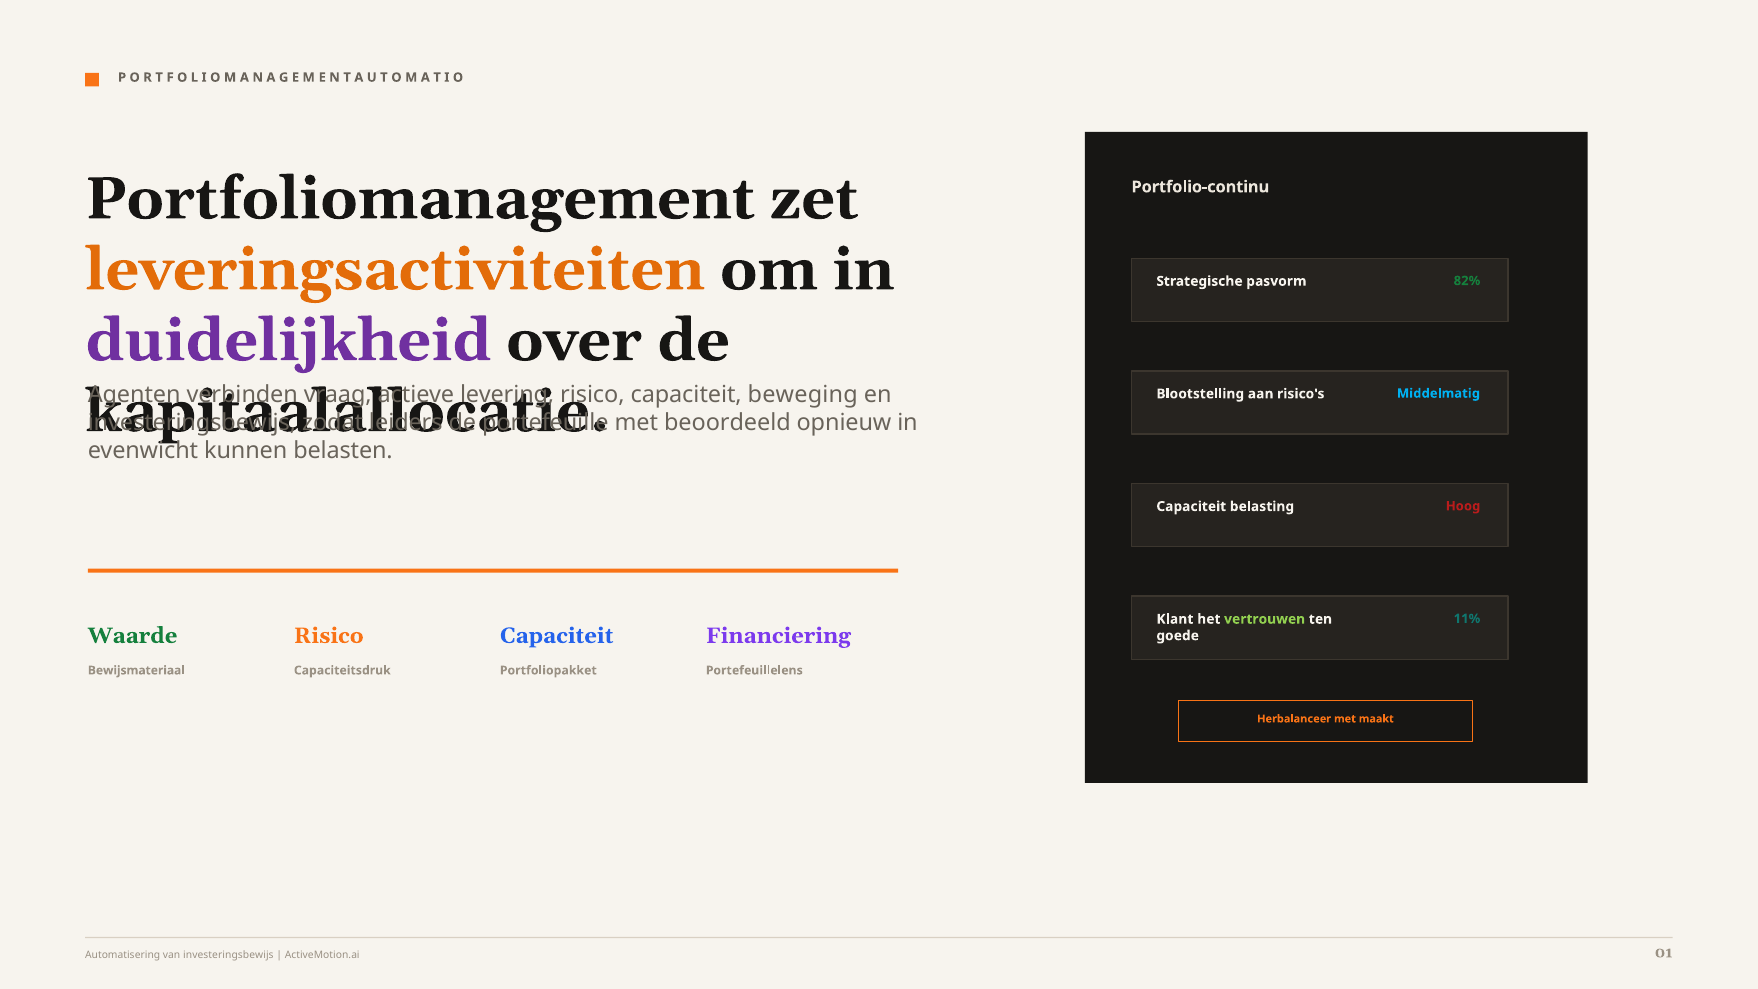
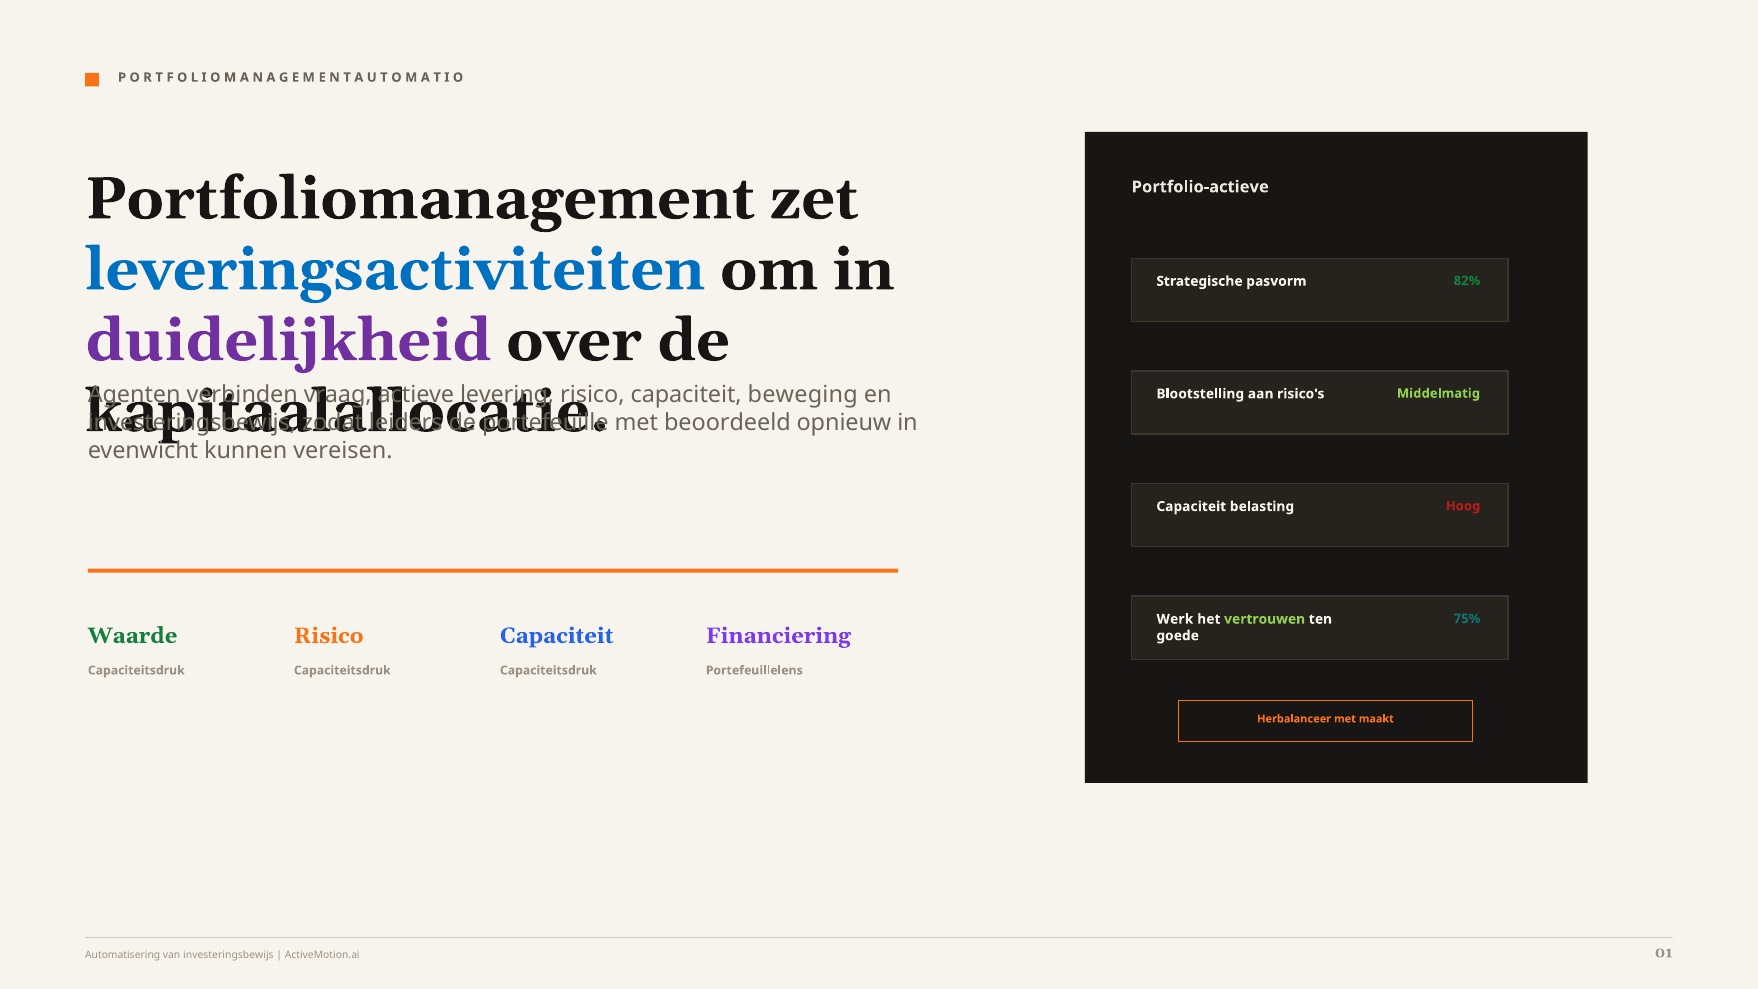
Portfolio-continu: Portfolio-continu -> Portfolio-actieve (1200, 187)
leveringsactiviteiten colour: orange -> blue (395, 270)
Middelmatig colour: light blue -> light green (1438, 393)
belasten: belasten -> vereisen (343, 451)
11%: 11% -> 75% (1467, 619)
Klant: Klant -> Werk (1175, 619)
Bewijsmateriaal: Bewijsmateriaal -> Capaciteitsdruk (136, 670)
Portfoliopakket: Portfoliopakket -> Capaciteitsdruk (548, 670)
